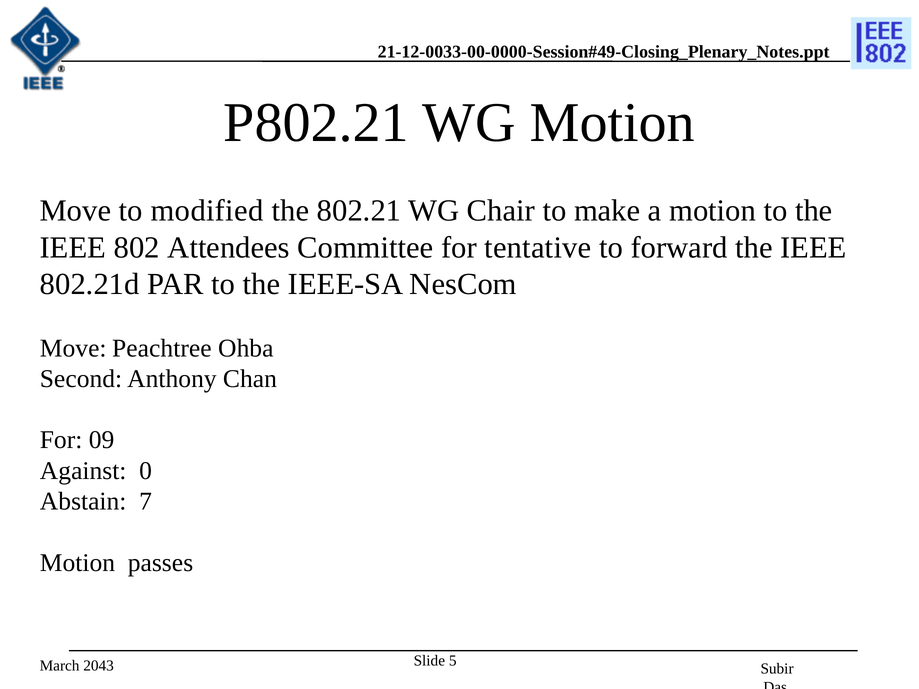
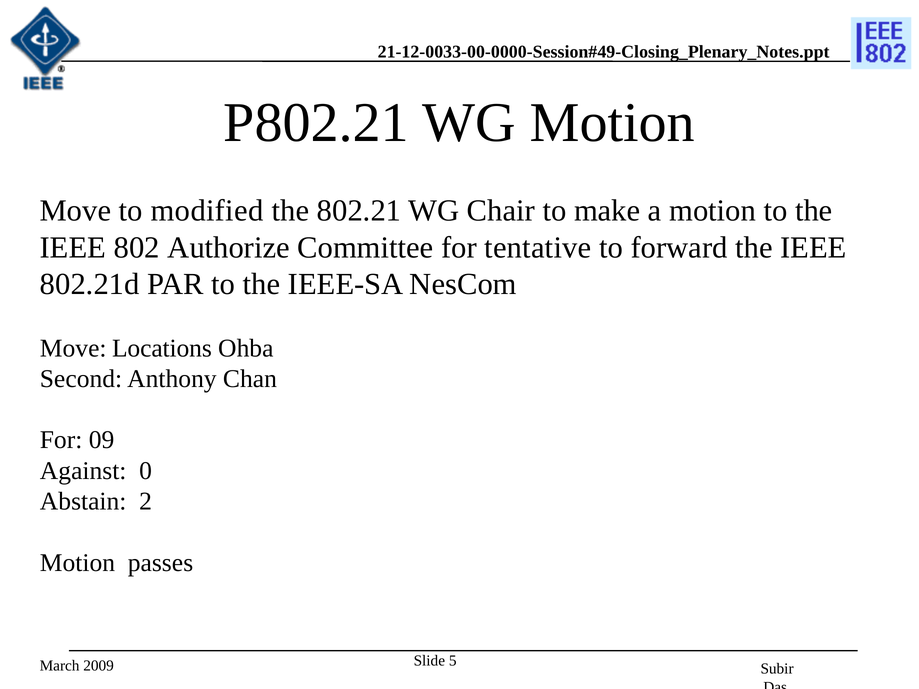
Attendees: Attendees -> Authorize (229, 248)
Peachtree: Peachtree -> Locations (162, 348)
7: 7 -> 2 (146, 502)
2043: 2043 -> 2009 (99, 666)
